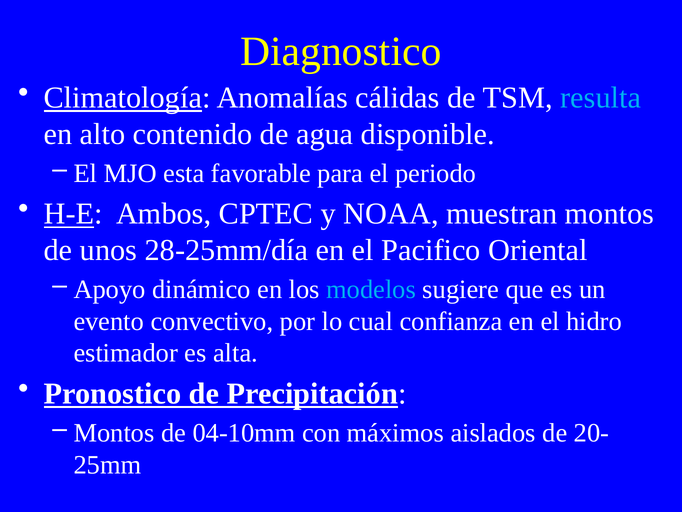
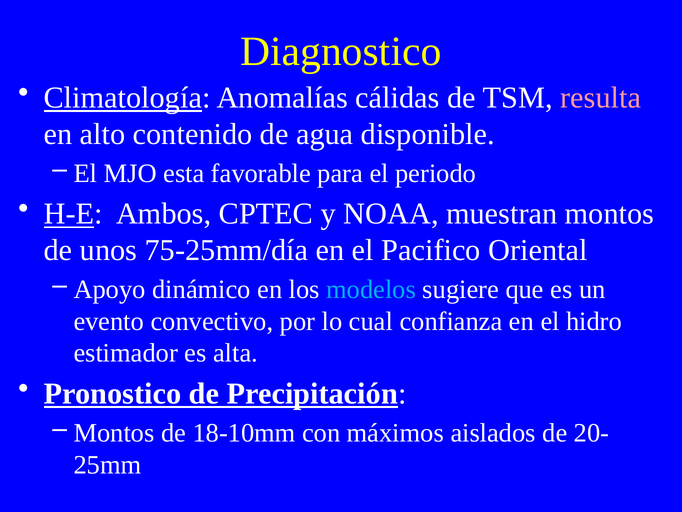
resulta colour: light blue -> pink (601, 98)
28-25mm/día: 28-25mm/día -> 75-25mm/día (226, 250)
04-10mm: 04-10mm -> 18-10mm (244, 432)
